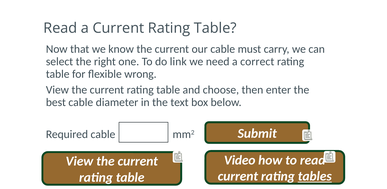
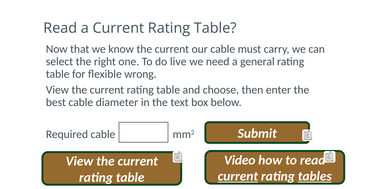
link: link -> live (178, 62)
correct: correct -> general (257, 62)
current underline: none -> present (238, 176)
